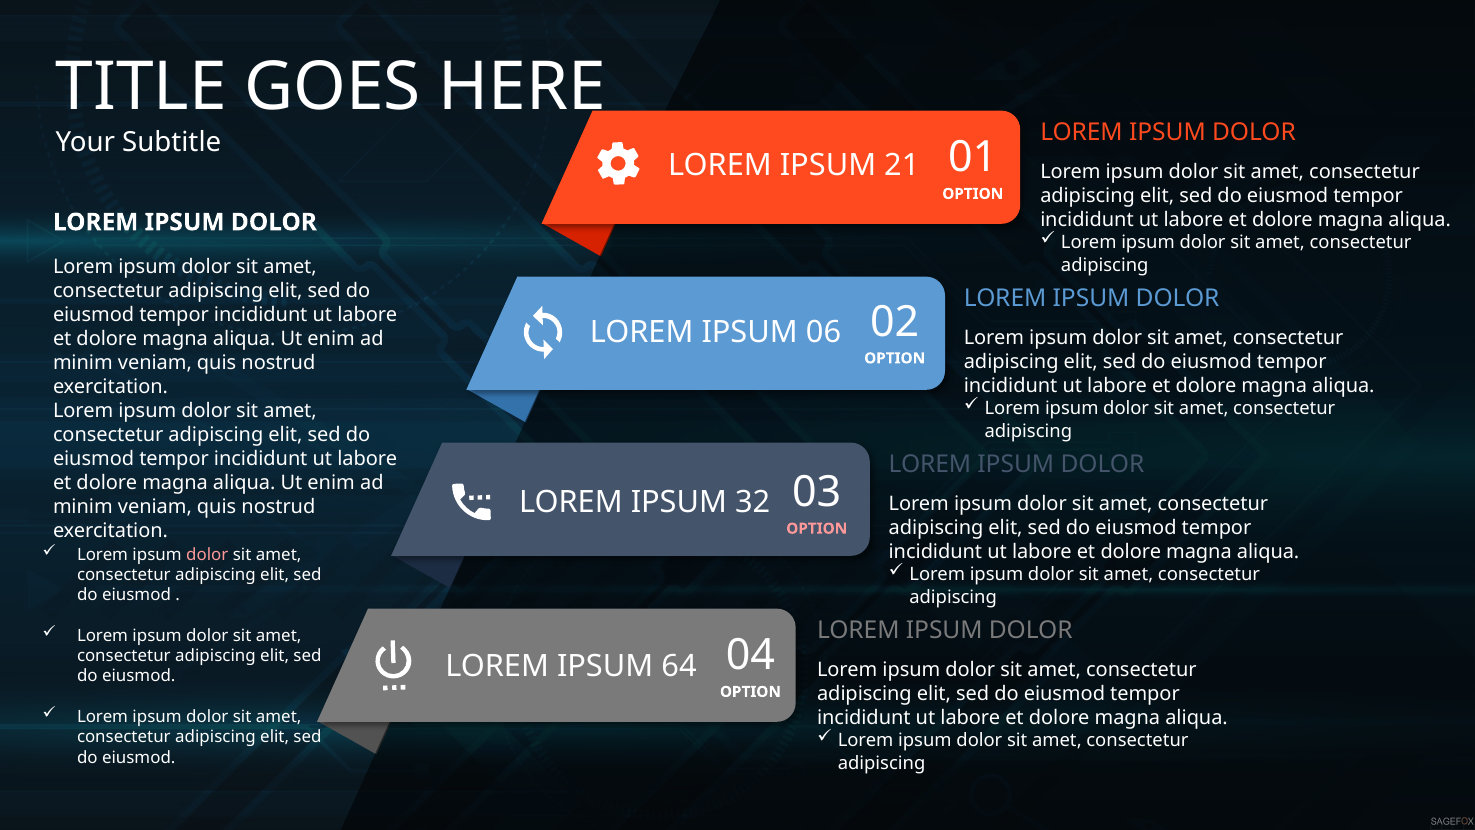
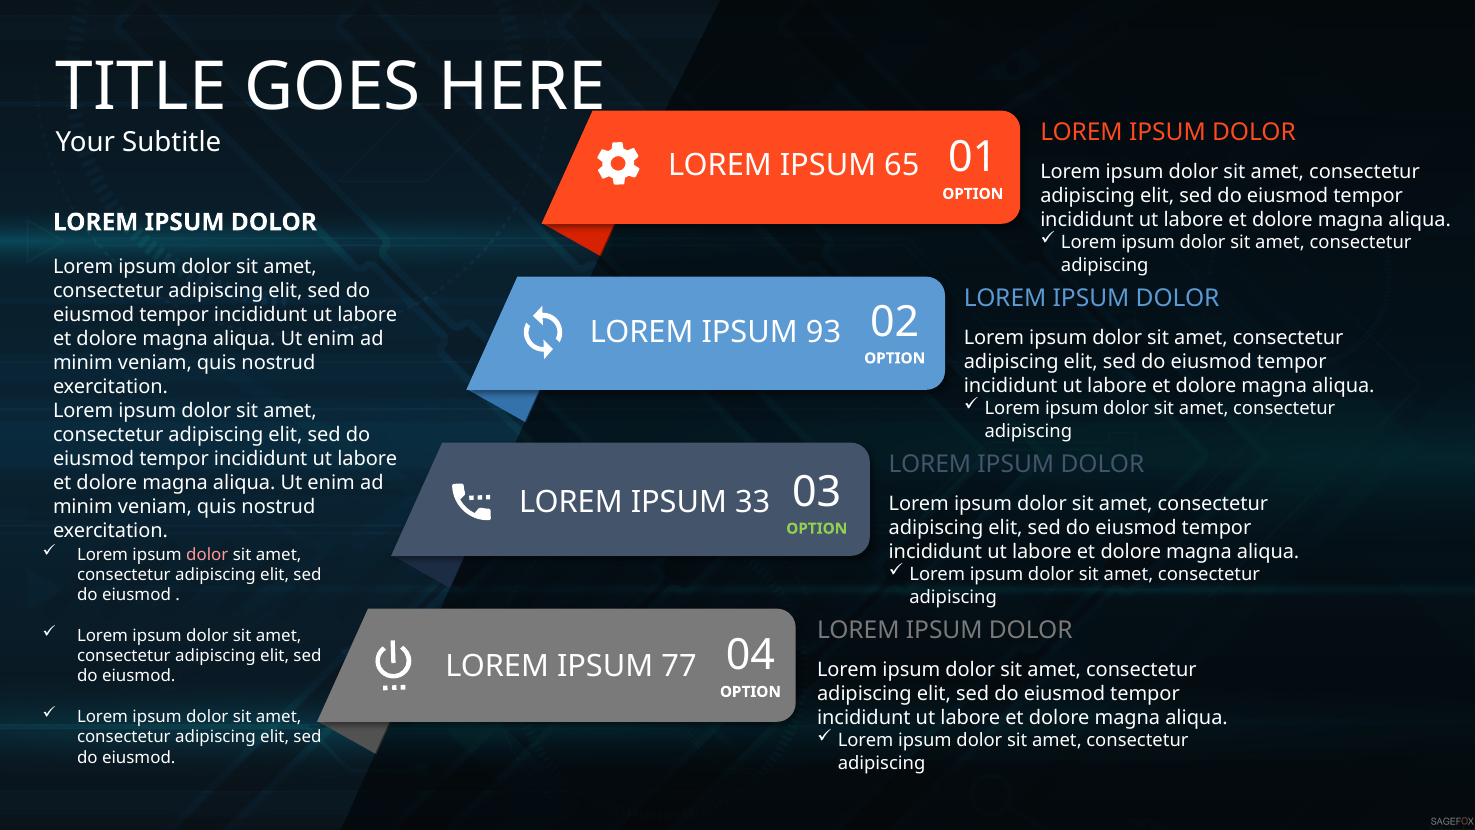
21: 21 -> 65 (902, 165)
06: 06 -> 93 (823, 332)
32: 32 -> 33 (753, 502)
OPTION colour: pink -> light green (817, 528)
64: 64 -> 77 (679, 666)
